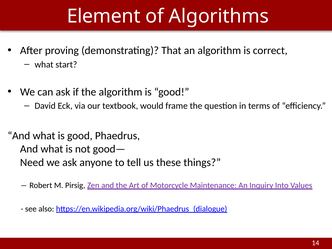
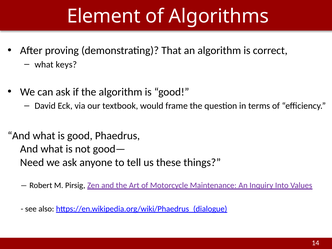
start: start -> keys (66, 64)
